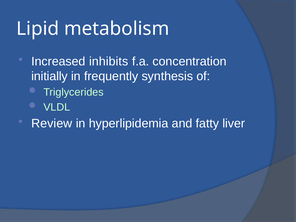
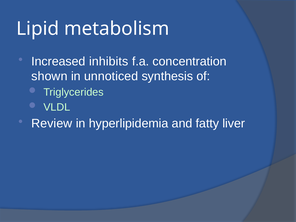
initially: initially -> shown (49, 76)
frequently: frequently -> unnoticed (111, 76)
